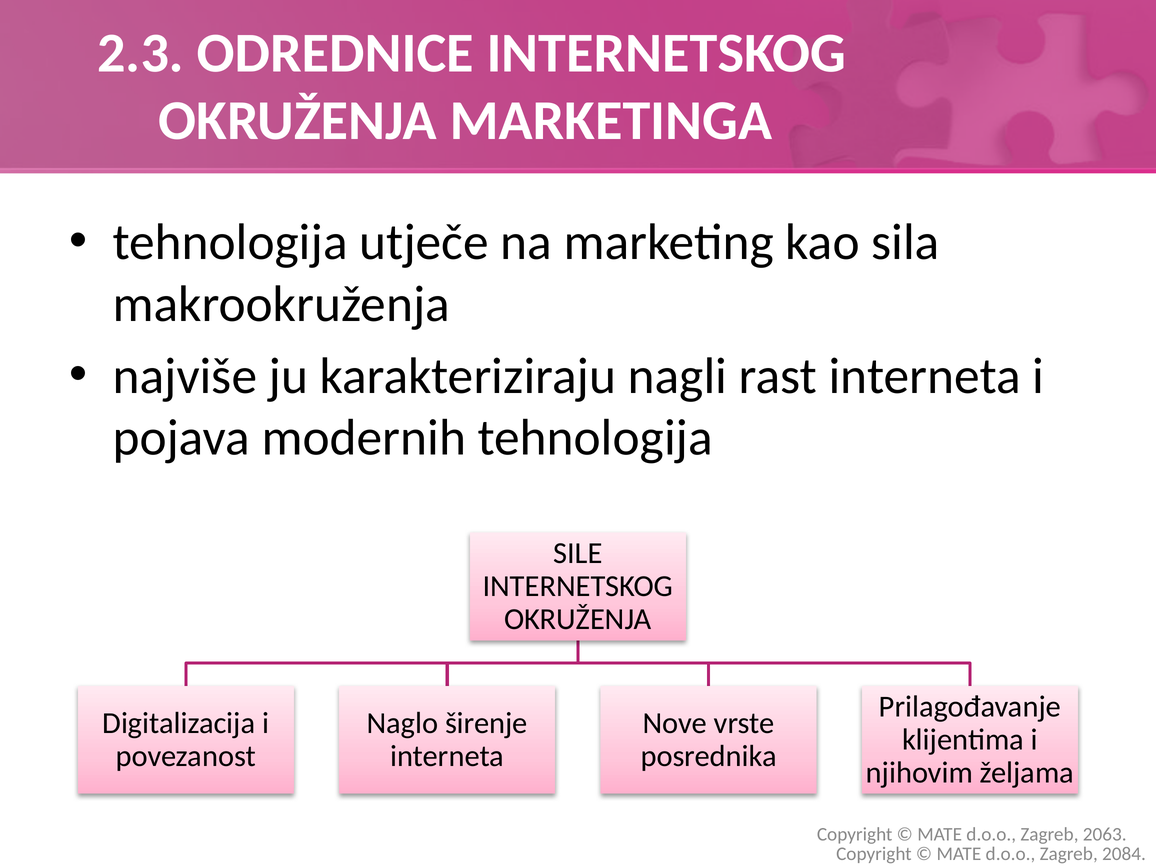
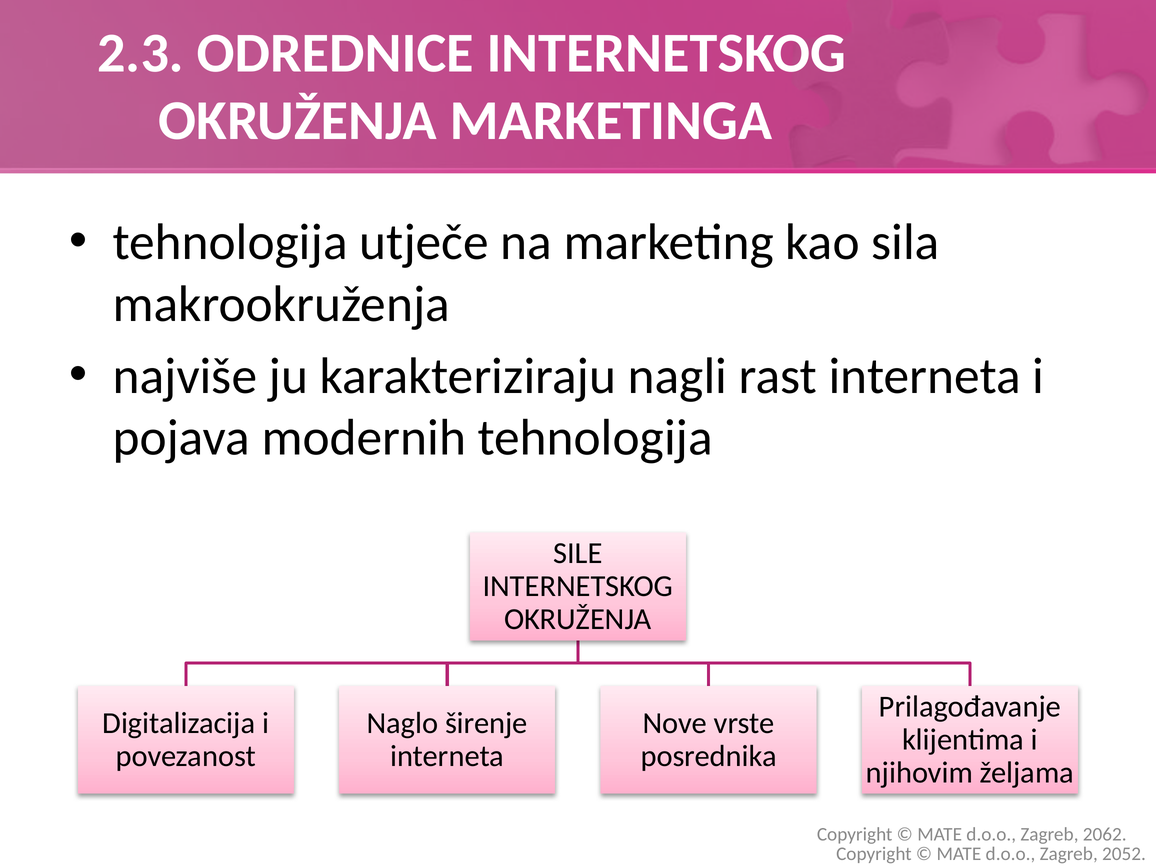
2063: 2063 -> 2062 (1105, 834)
2084: 2084 -> 2052 (1124, 854)
